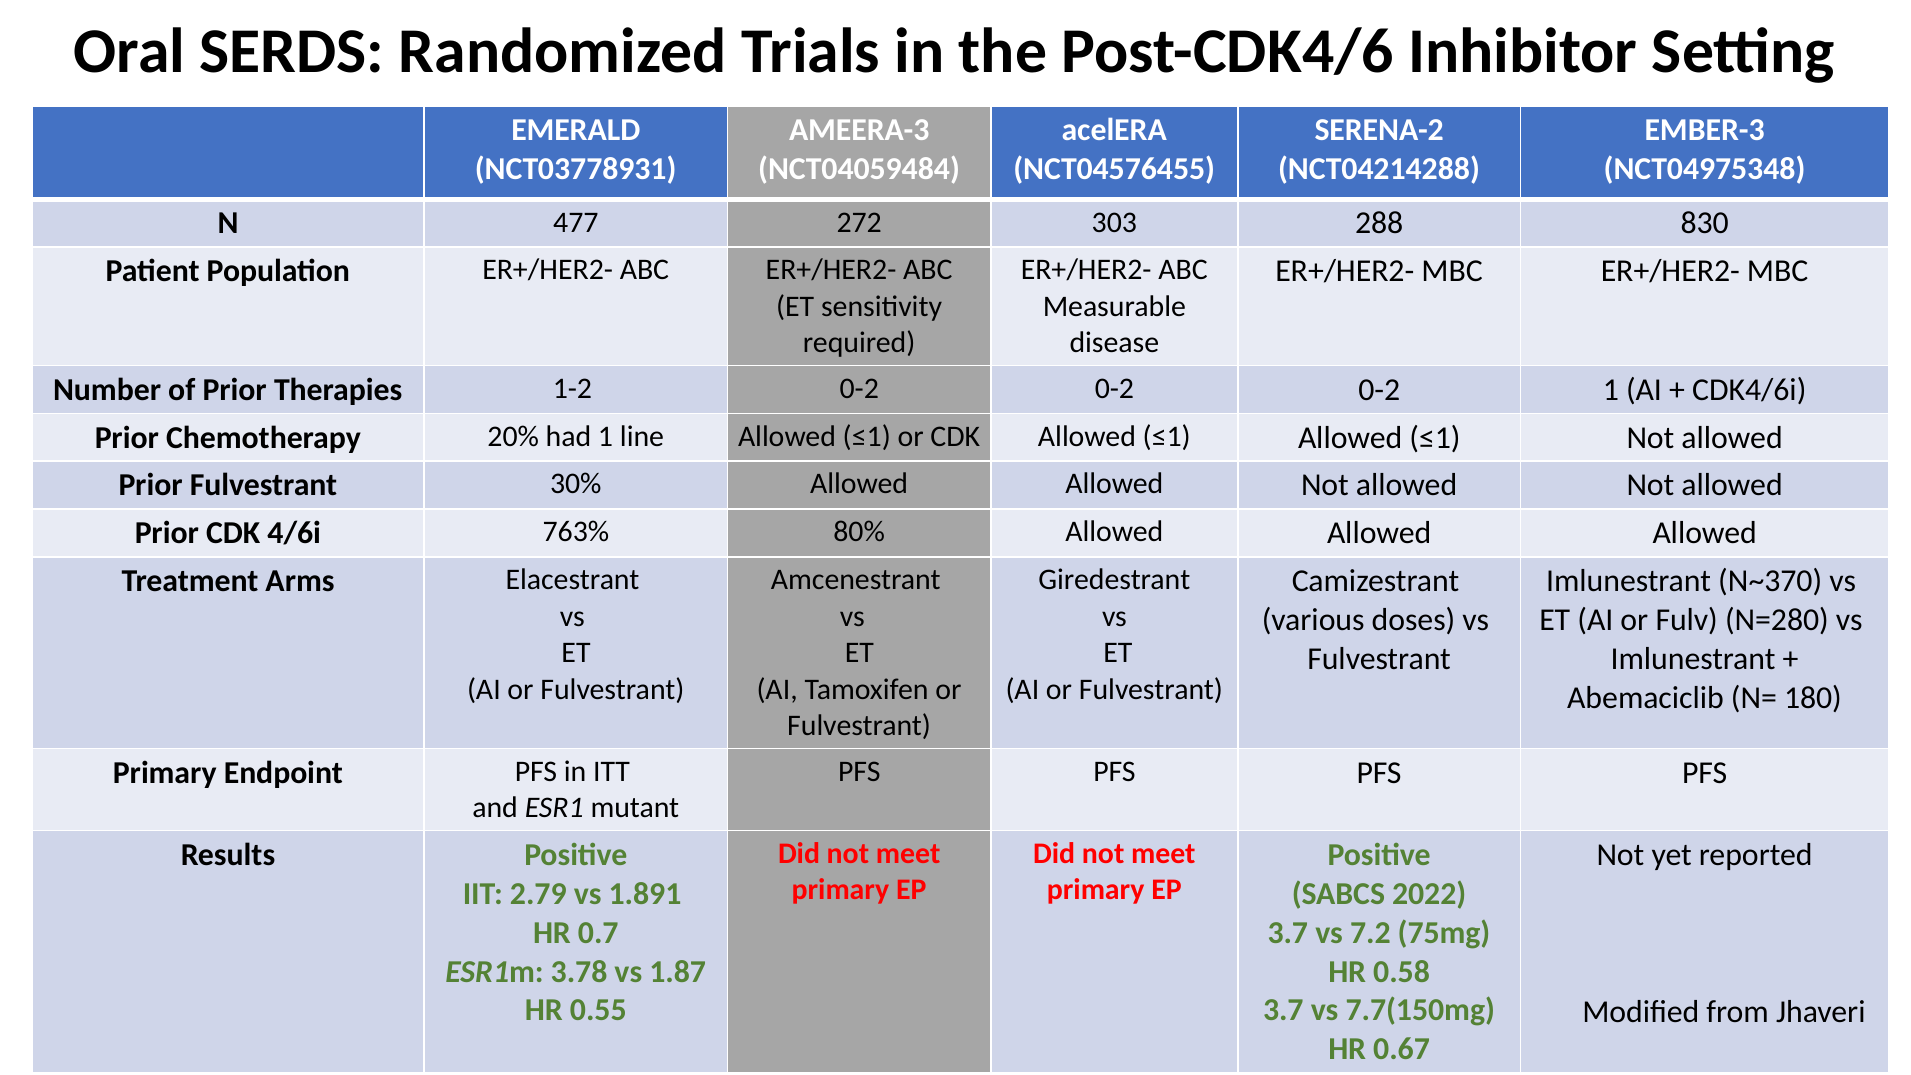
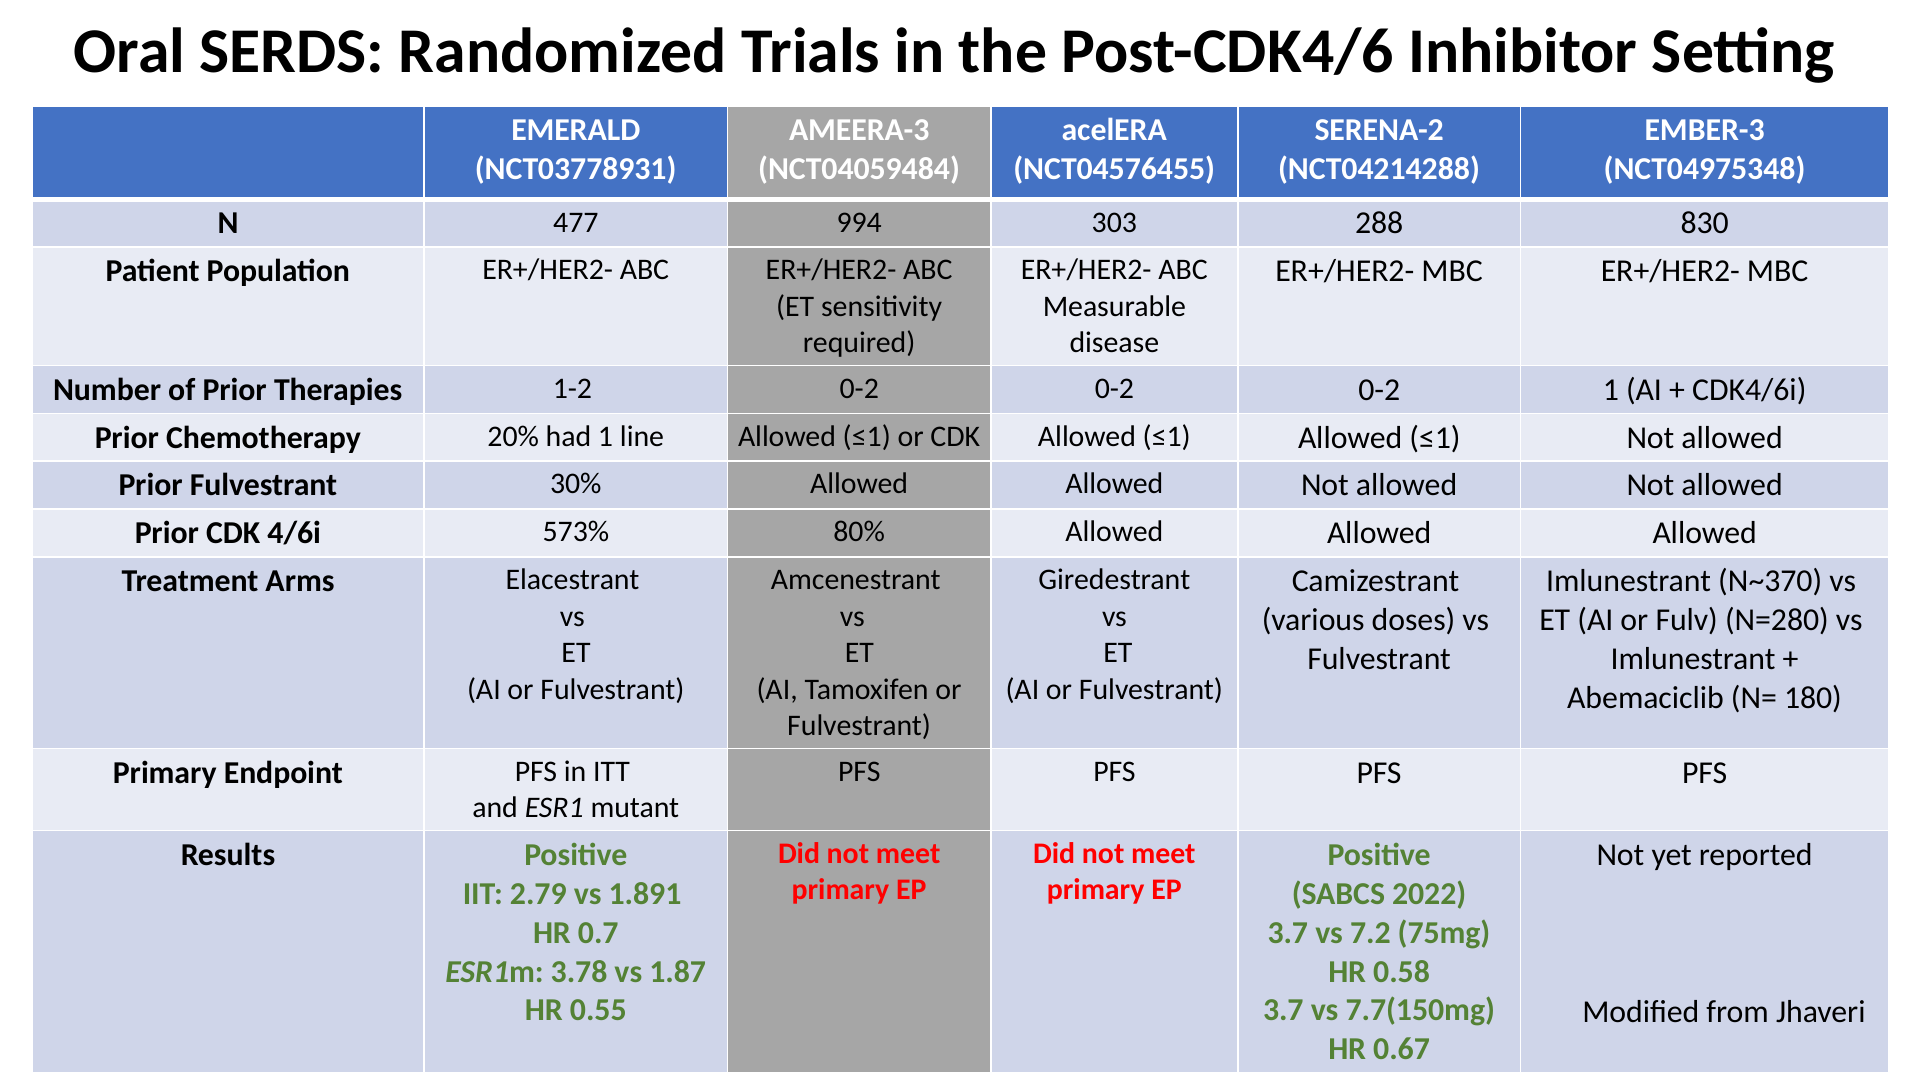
272: 272 -> 994 (859, 222)
763%: 763% -> 573% (576, 532)
